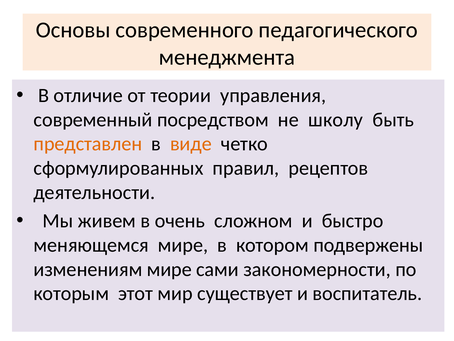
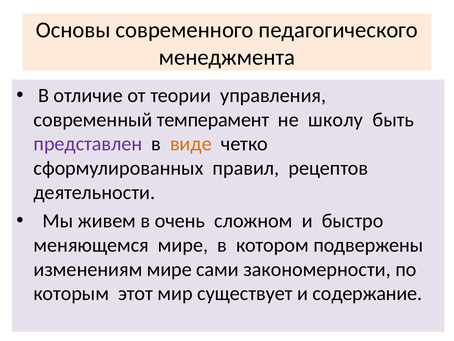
посредством: посредством -> темперамент (213, 119)
представлен colour: orange -> purple (88, 144)
воспитатель: воспитатель -> содержание (367, 293)
